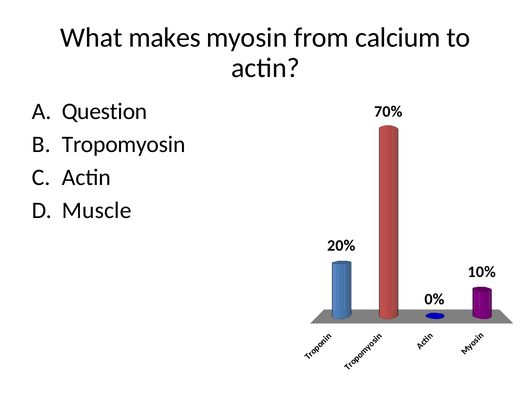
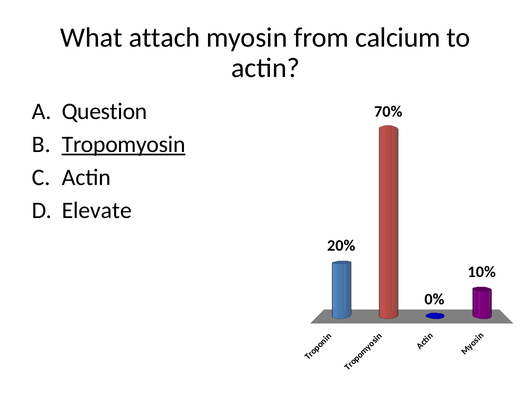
makes: makes -> attach (164, 38)
Tropomyosin underline: none -> present (124, 144)
Muscle: Muscle -> Elevate (97, 211)
